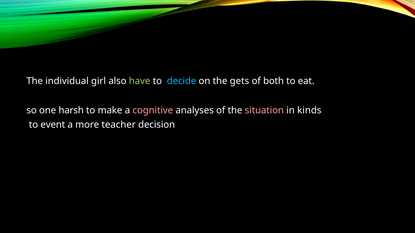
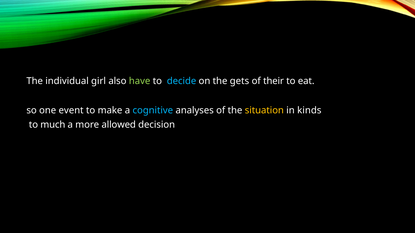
both: both -> their (274, 81)
harsh: harsh -> event (71, 111)
cognitive colour: pink -> light blue (153, 111)
situation colour: pink -> yellow (264, 111)
event: event -> much (53, 125)
teacher: teacher -> allowed (119, 125)
